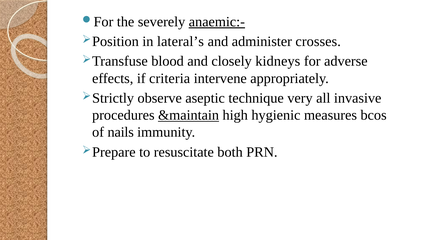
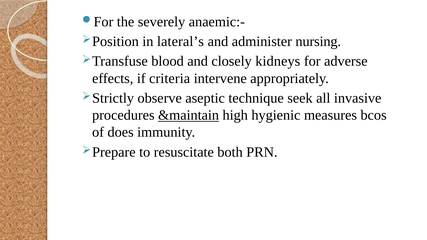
anaemic:- underline: present -> none (217, 22)
crosses: crosses -> nursing (318, 42)
very: very -> seek (300, 98)
nails: nails -> does (121, 132)
